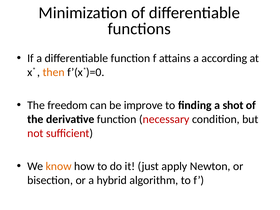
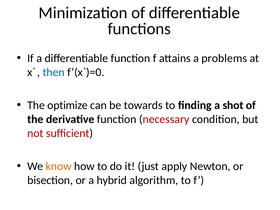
according: according -> problems (224, 58)
then colour: orange -> blue (54, 72)
freedom: freedom -> optimize (68, 105)
improve: improve -> towards (143, 105)
